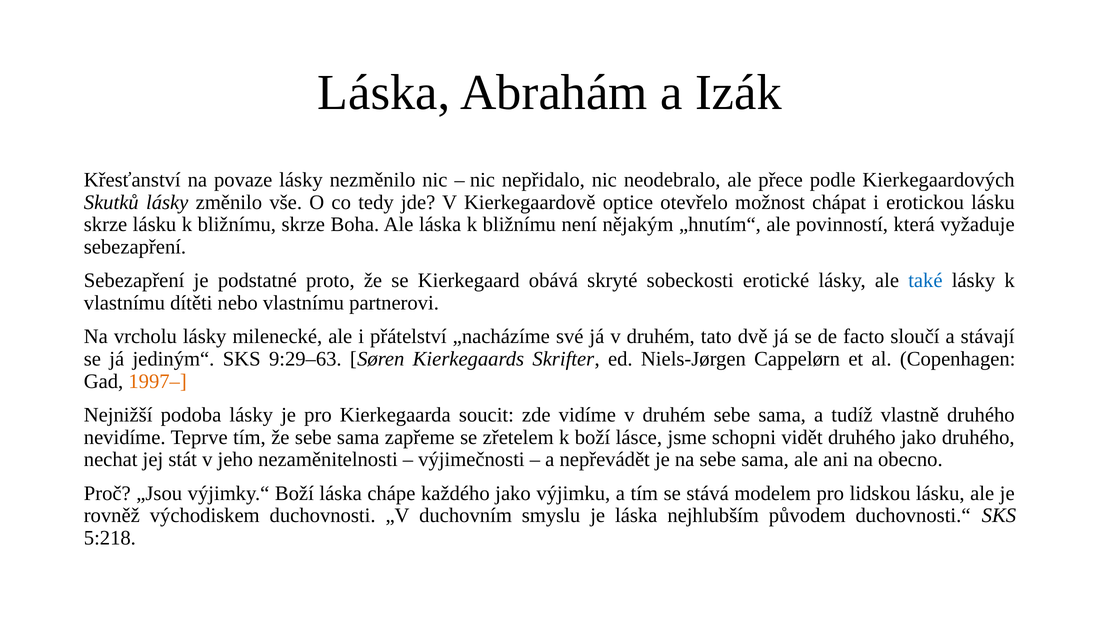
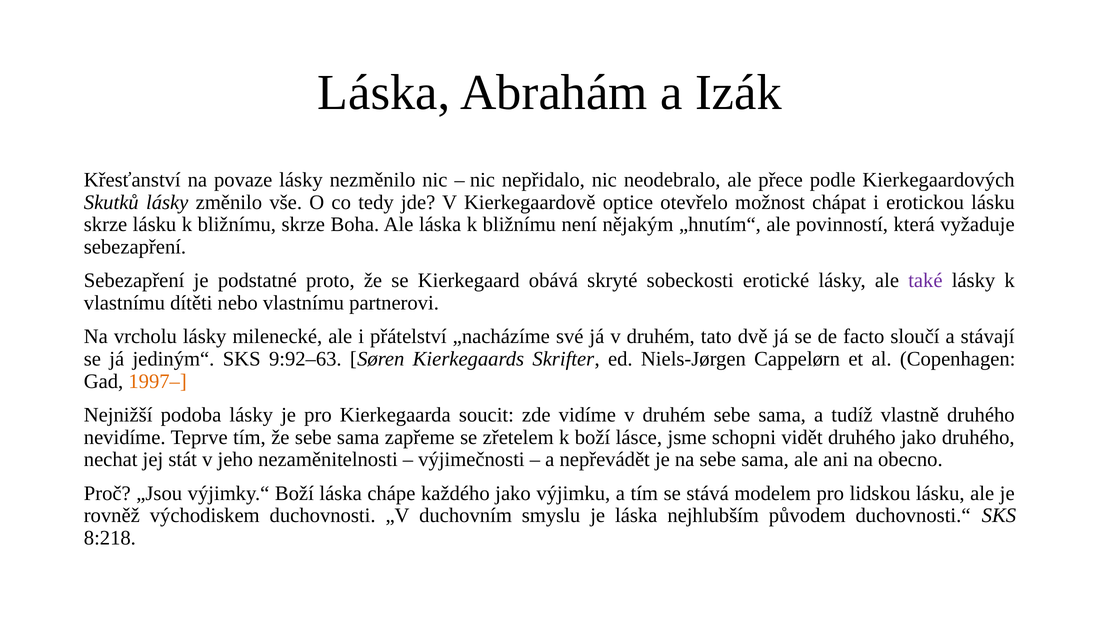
také colour: blue -> purple (925, 280)
9:29–63: 9:29–63 -> 9:92–63 (305, 359)
5:218: 5:218 -> 8:218 (110, 538)
